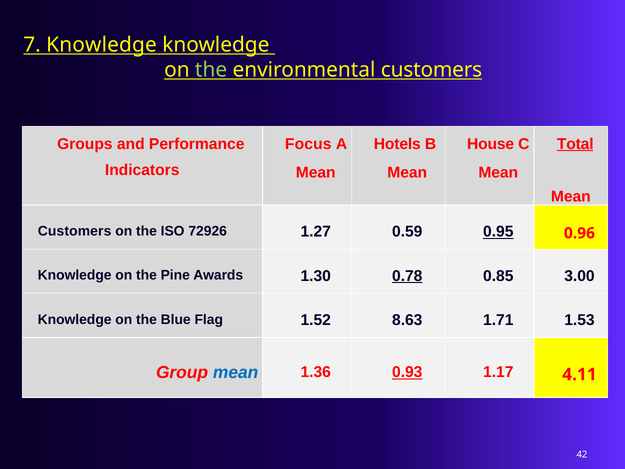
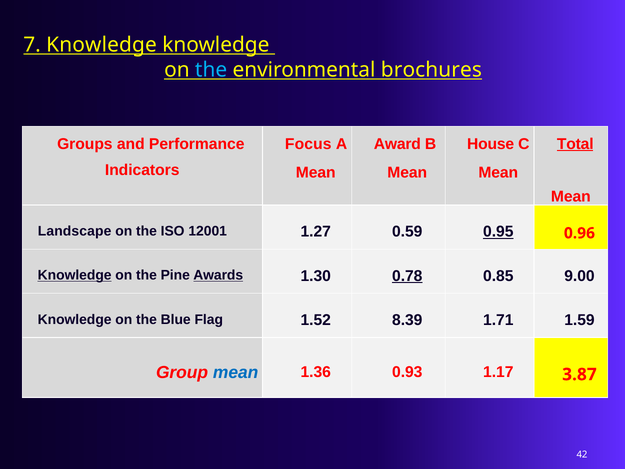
the colour: light green -> light blue (211, 70)
environmental customers: customers -> brochures (431, 70)
Hotels: Hotels -> Award (397, 144)
Customers: Customers -> Landscape (75, 231)
72926: 72926 -> 12001 (208, 231)
Knowledge underline: none -> present (75, 275)
Awards underline: none -> present (218, 275)
3.00: 3.00 -> 9.00 (579, 276)
8.63: 8.63 -> 8.39 (407, 320)
1.53: 1.53 -> 1.59 (579, 320)
0.93 underline: present -> none (407, 372)
4.11: 4.11 -> 3.87 (579, 374)
